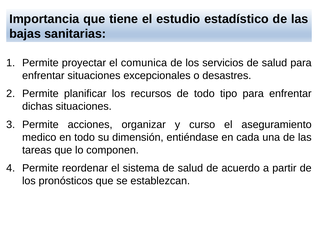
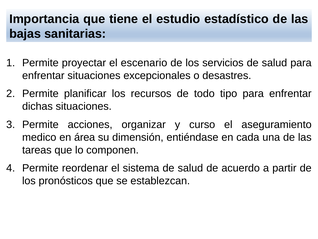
comunica: comunica -> escenario (144, 63)
en todo: todo -> área (85, 137)
